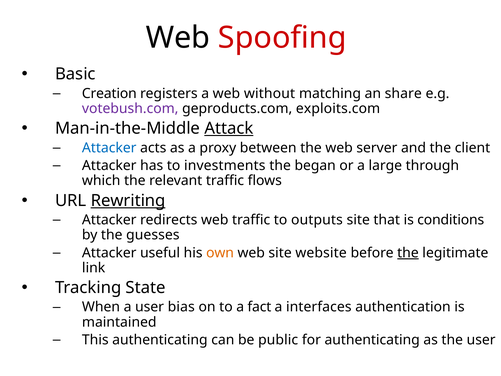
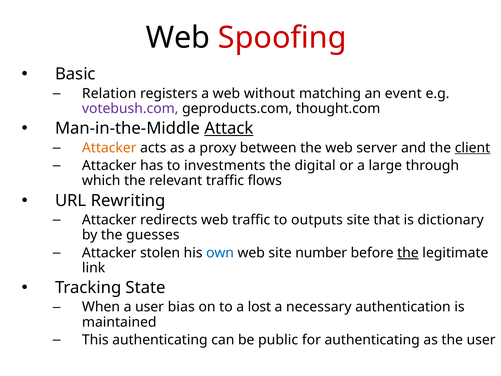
Creation: Creation -> Relation (109, 93)
share: share -> event (403, 93)
exploits.com: exploits.com -> thought.com (338, 108)
Attacker colour: blue -> orange (109, 148)
client underline: none -> present (472, 148)
began: began -> digital (315, 165)
Rewriting underline: present -> none (128, 200)
conditions: conditions -> dictionary (451, 220)
useful: useful -> stolen (160, 253)
own colour: orange -> blue (220, 253)
website: website -> number (321, 253)
fact: fact -> lost (259, 307)
interfaces: interfaces -> necessary (319, 307)
